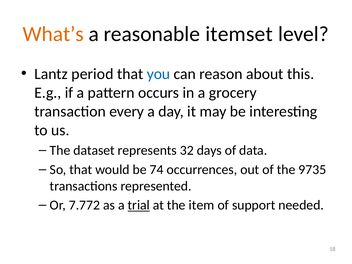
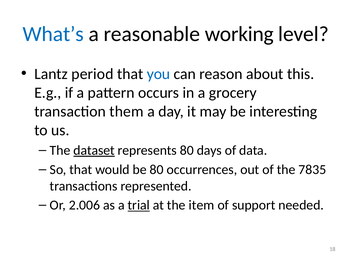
What’s colour: orange -> blue (53, 34)
itemset: itemset -> working (239, 34)
every: every -> them (126, 111)
dataset underline: none -> present (94, 150)
represents 32: 32 -> 80 (187, 150)
be 74: 74 -> 80 (157, 170)
9735: 9735 -> 7835 (312, 170)
7.772: 7.772 -> 2.006 (84, 205)
